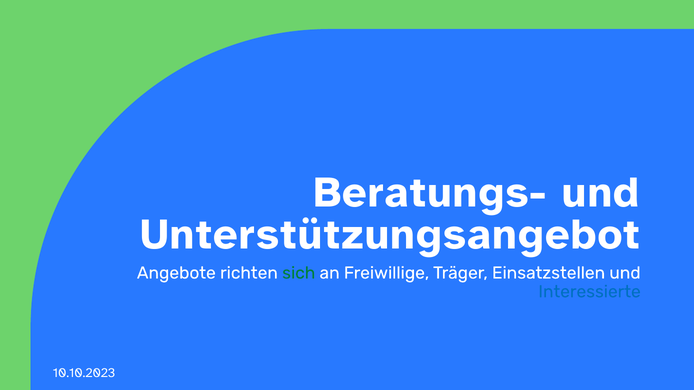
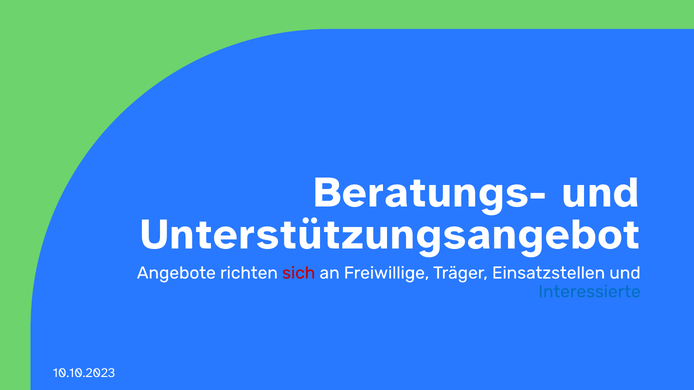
sich colour: green -> red (299, 273)
